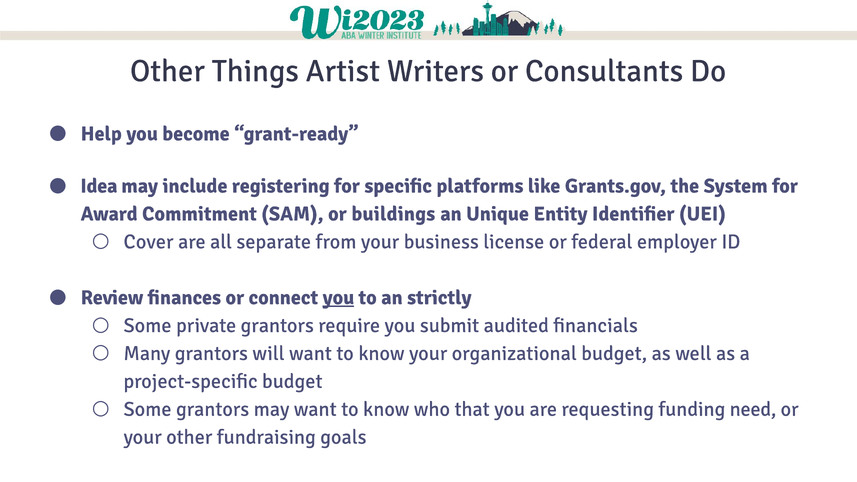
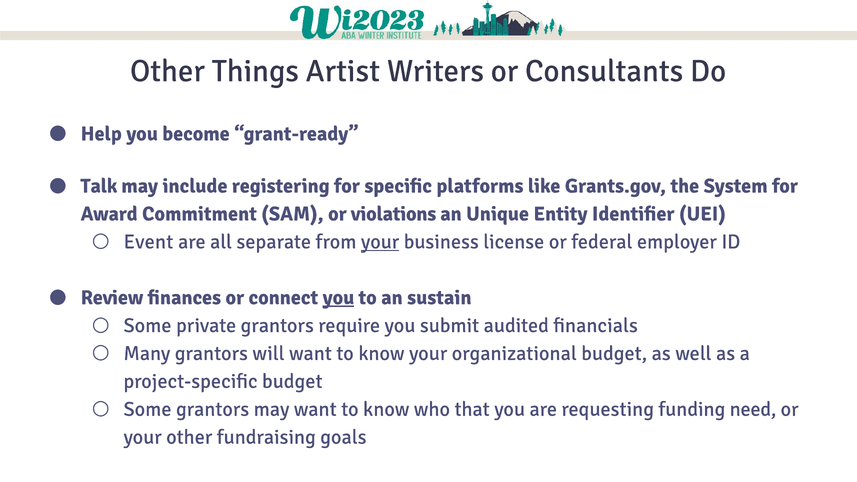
Idea: Idea -> Talk (99, 186)
buildings: buildings -> violations (394, 214)
Cover: Cover -> Event (148, 242)
your underline: none -> present (380, 242)
strictly: strictly -> sustain (439, 298)
